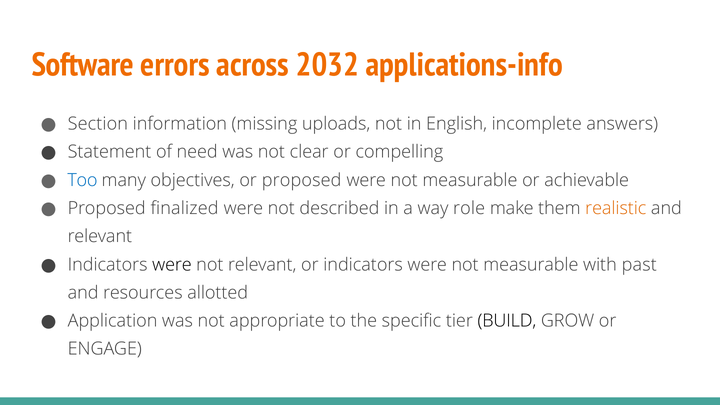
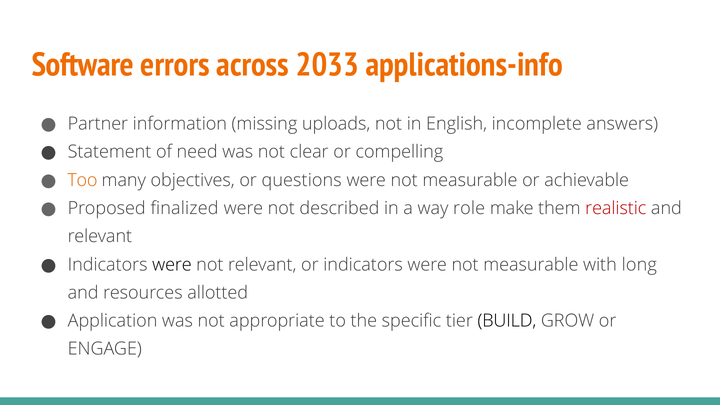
2032: 2032 -> 2033 (327, 65)
Section: Section -> Partner (98, 124)
Too colour: blue -> orange (82, 180)
or proposed: proposed -> questions (302, 180)
realistic colour: orange -> red (616, 208)
past: past -> long (639, 265)
